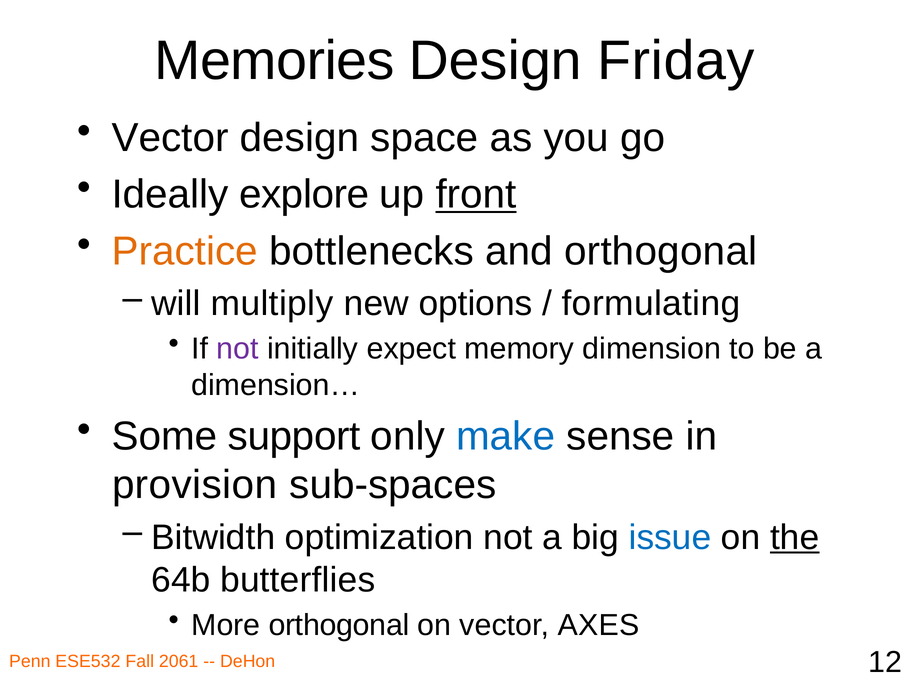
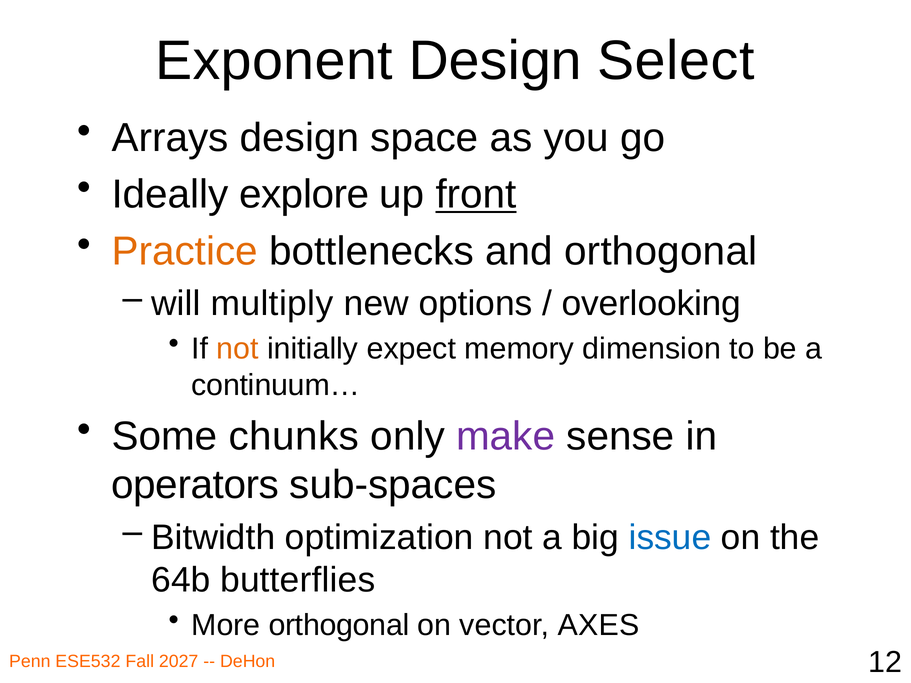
Memories: Memories -> Exponent (274, 61)
Friday: Friday -> Select (676, 61)
Vector: Vector -> Arrays (170, 138)
formulating: formulating -> overlooking (651, 304)
not colour: purple -> orange (238, 349)
dimension…: dimension… -> continuum… (276, 385)
support: support -> chunks (294, 437)
make colour: blue -> purple (506, 437)
provision: provision -> operators (195, 485)
the underline: present -> none (795, 538)
2061: 2061 -> 2027 (179, 662)
